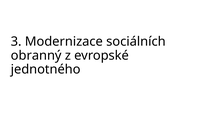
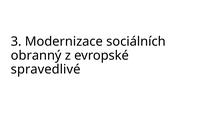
jednotného: jednotného -> spravedlivé (46, 69)
